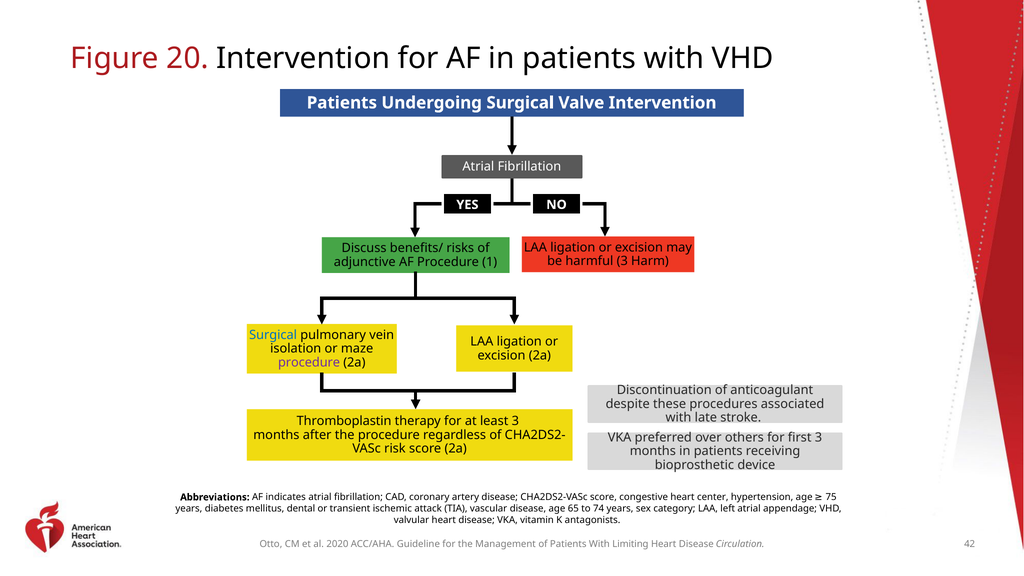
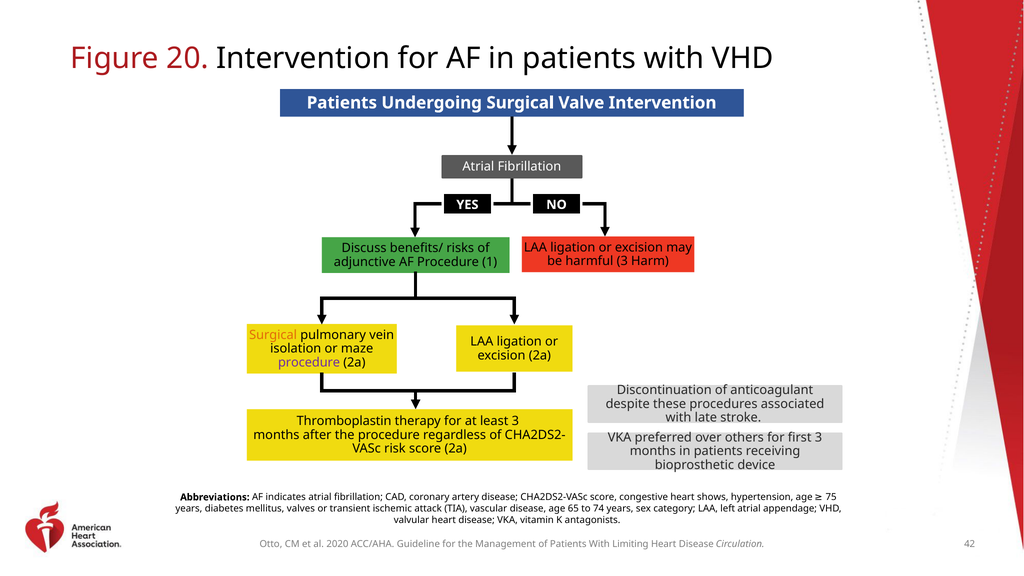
Surgical colour: blue -> orange (273, 335)
center: center -> shows (713, 497)
dental: dental -> valves (301, 509)
